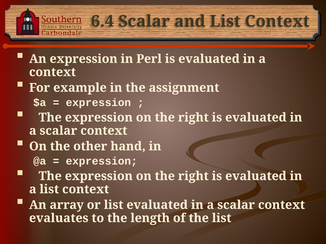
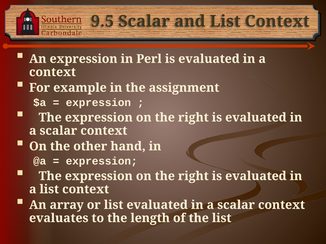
6.4: 6.4 -> 9.5 (102, 21)
